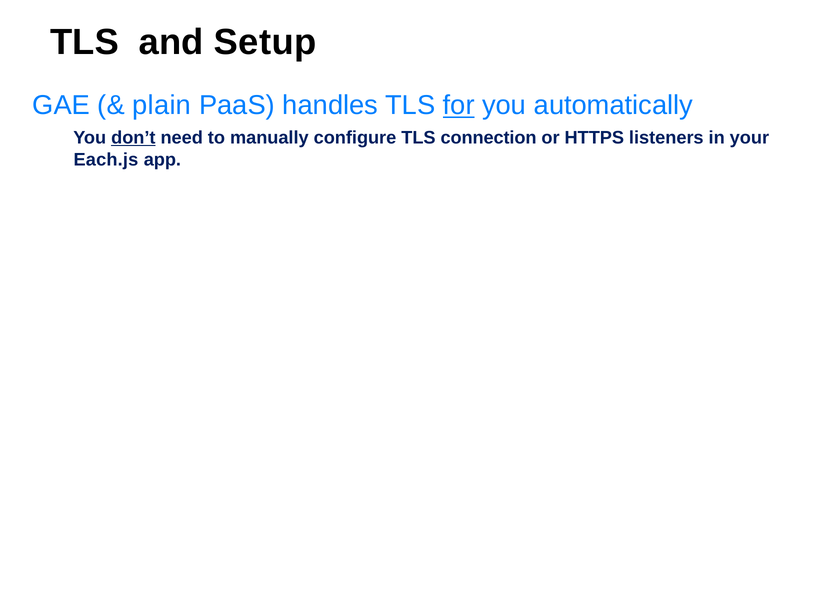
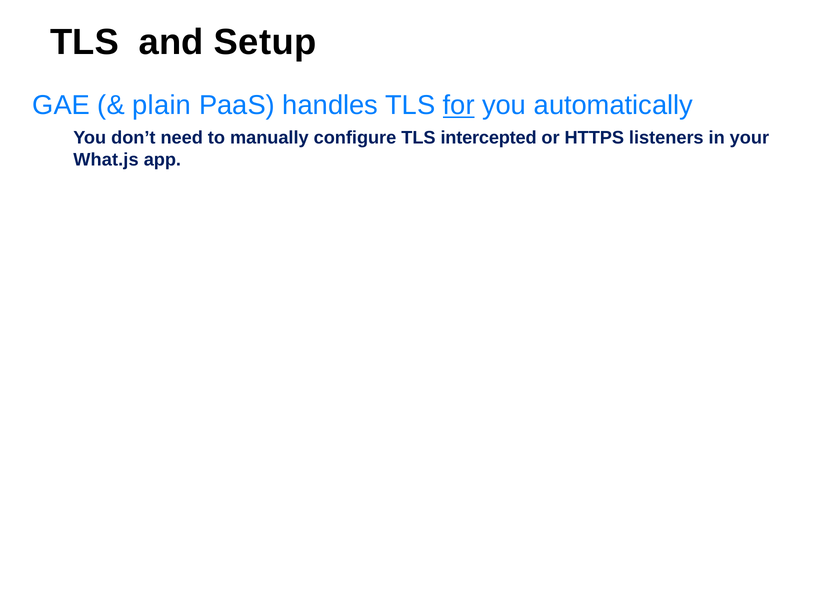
don’t underline: present -> none (133, 138)
connection: connection -> intercepted (489, 138)
Each.js: Each.js -> What.js (106, 160)
